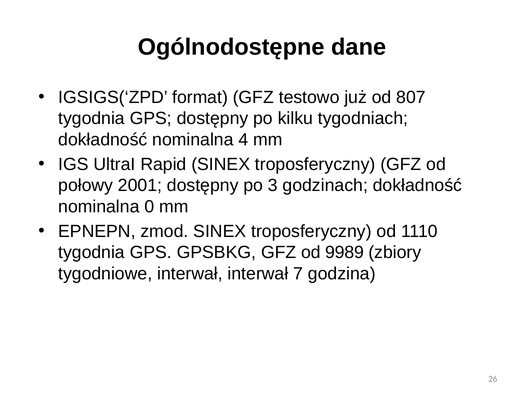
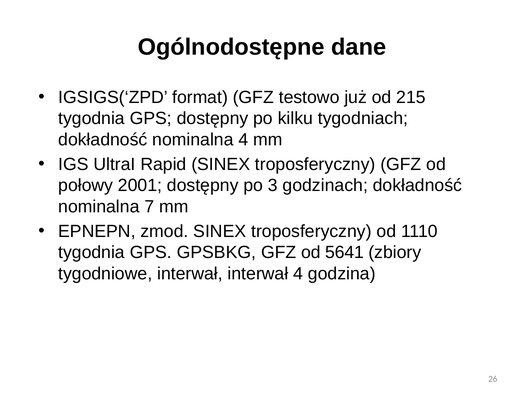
807: 807 -> 215 (411, 97)
0: 0 -> 7 (149, 206)
9989: 9989 -> 5641 (345, 252)
interwał 7: 7 -> 4 (298, 273)
